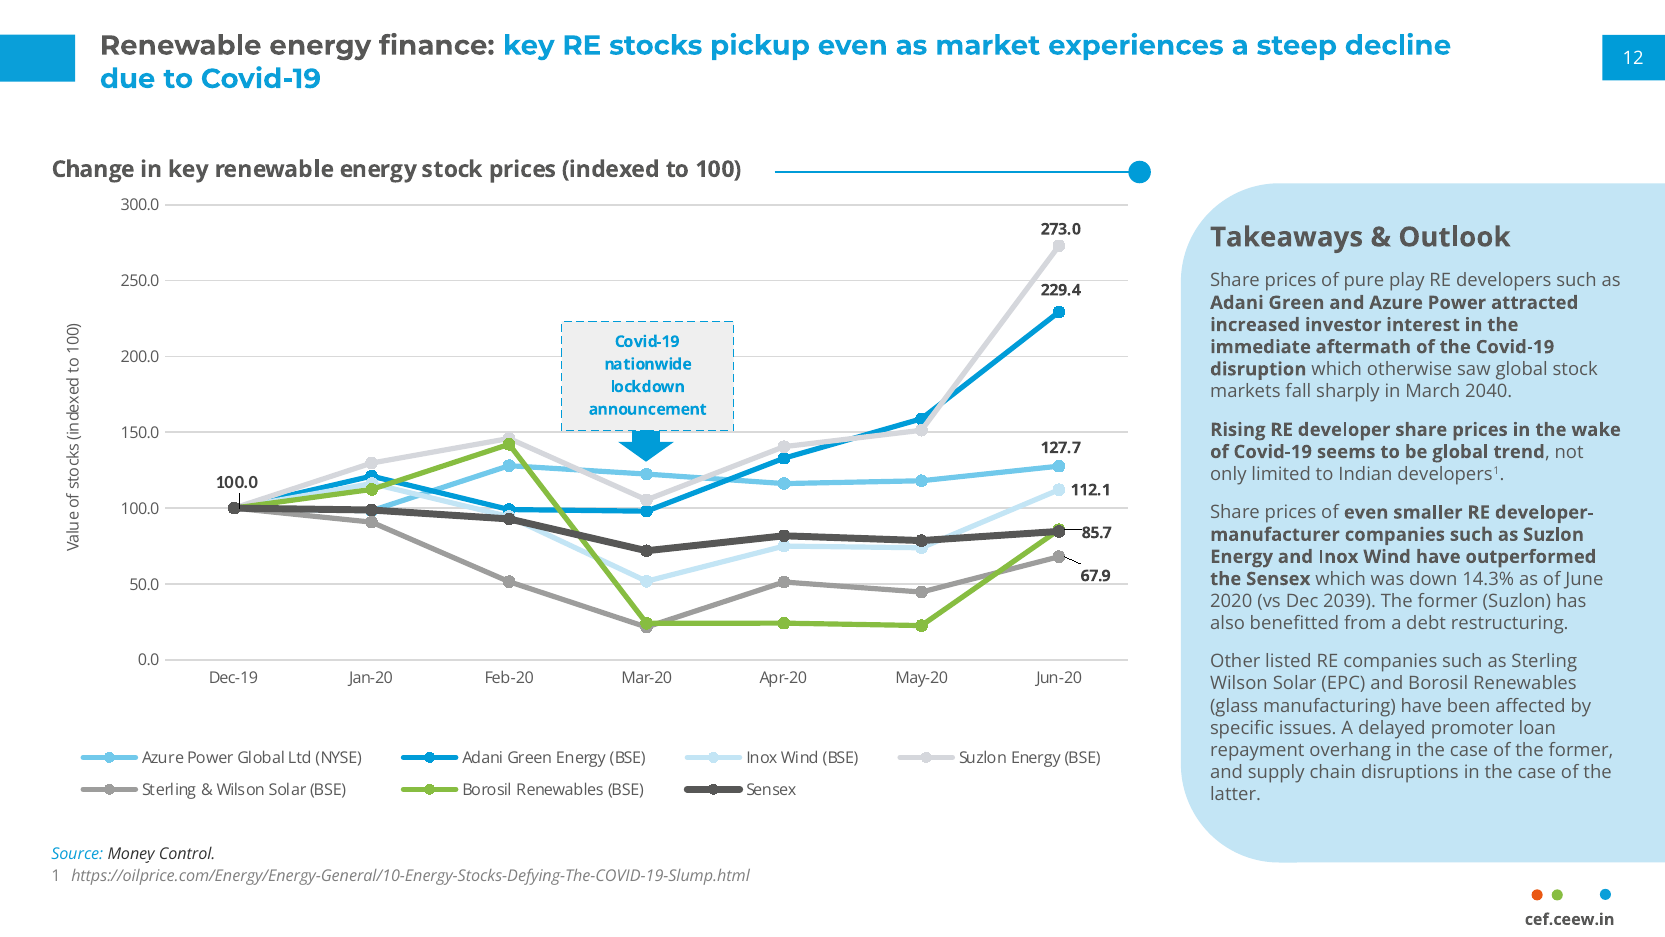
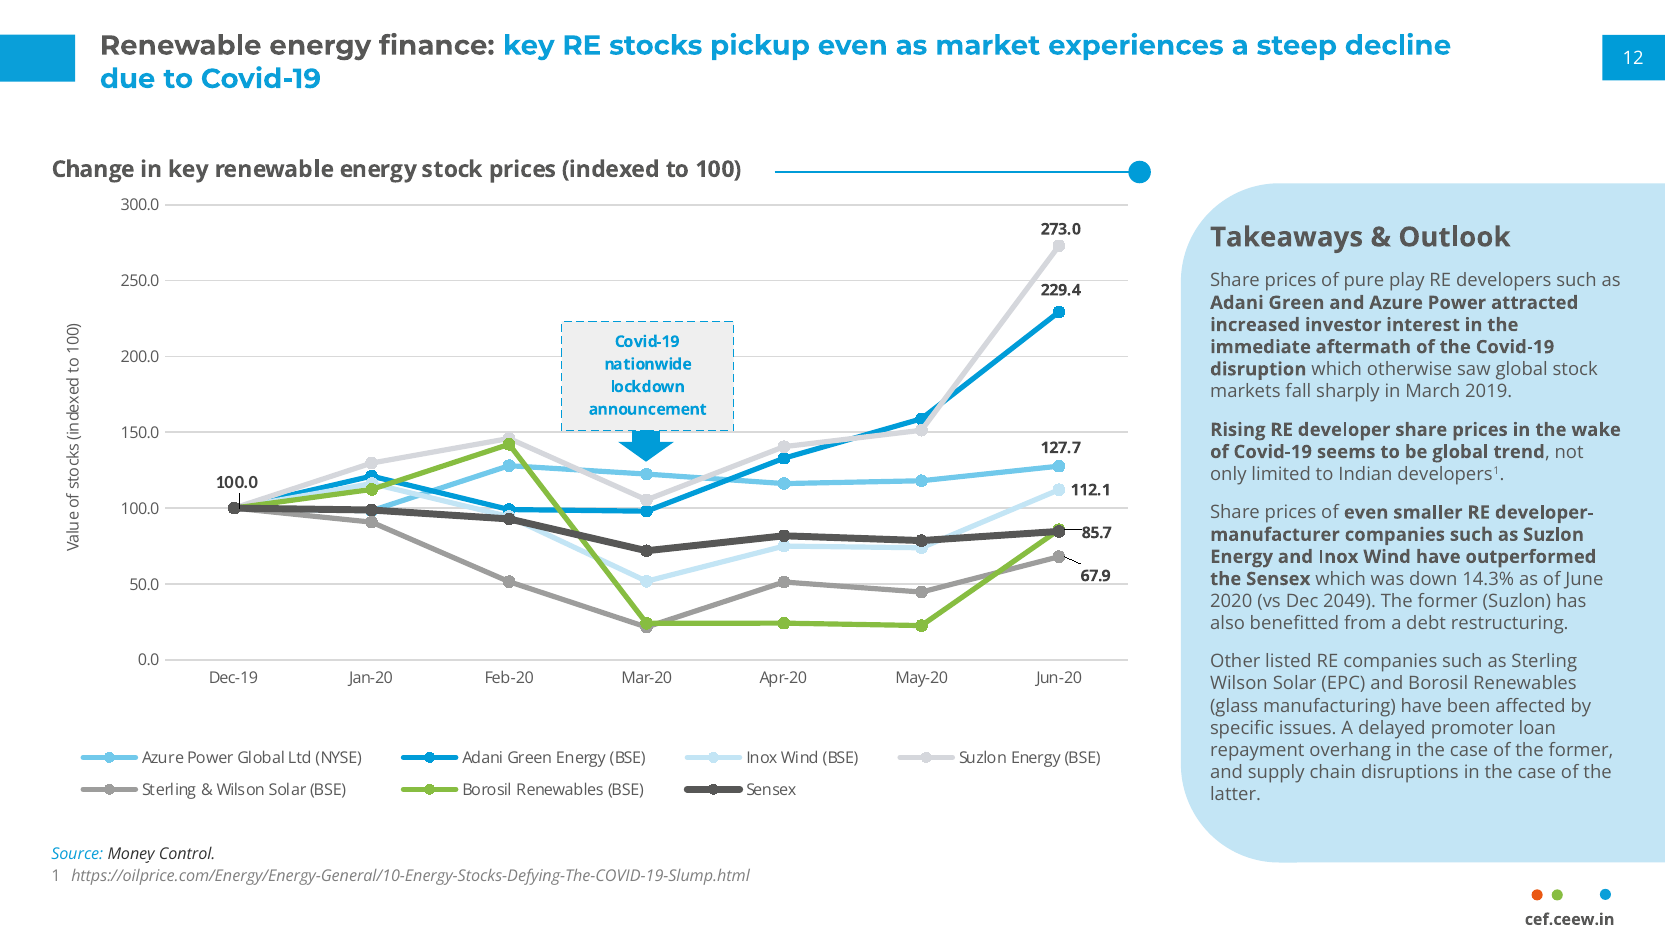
2040: 2040 -> 2019 (1489, 391)
2039: 2039 -> 2049 (1350, 601)
